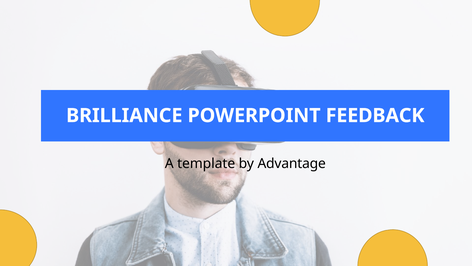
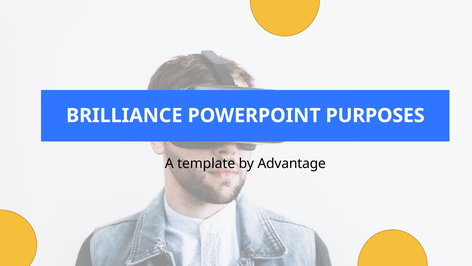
FEEDBACK: FEEDBACK -> PURPOSES (375, 115)
